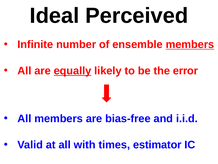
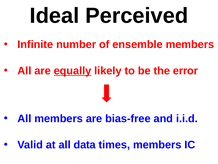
members underline: present -> none (190, 44)
with: with -> data (85, 144)
times estimator: estimator -> members (157, 144)
